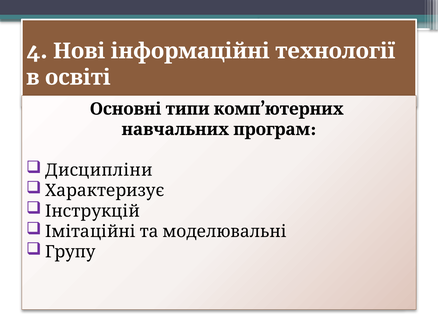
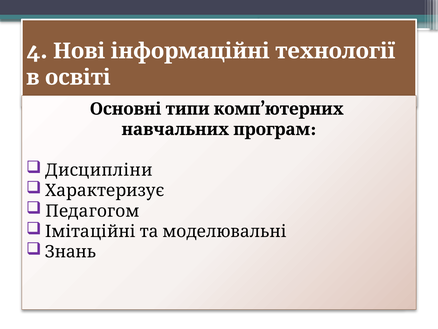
Інструкцій: Інструкцій -> Педагогом (92, 211)
Групу: Групу -> Знань (70, 252)
